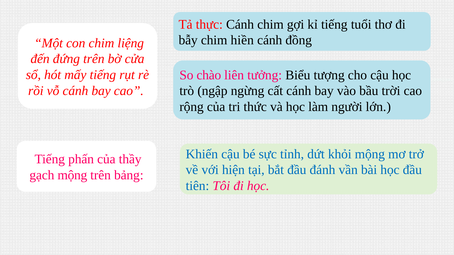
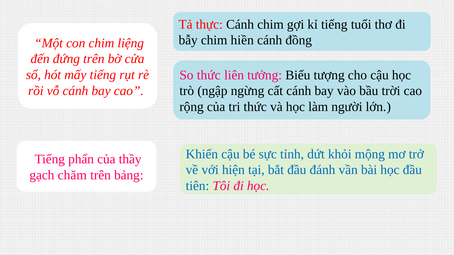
So chào: chào -> thức (209, 75)
gạch mộng: mộng -> chăm (72, 175)
